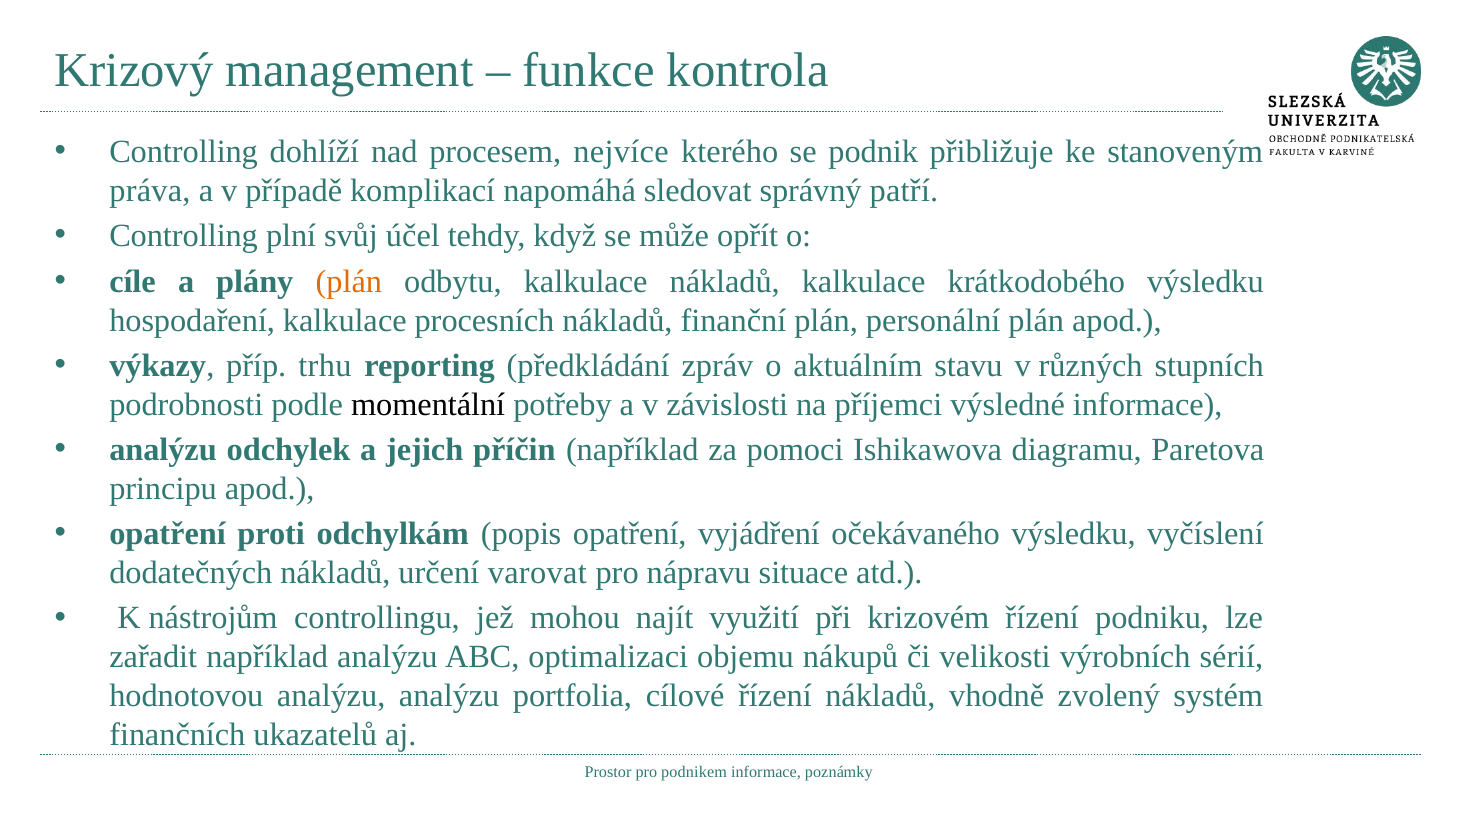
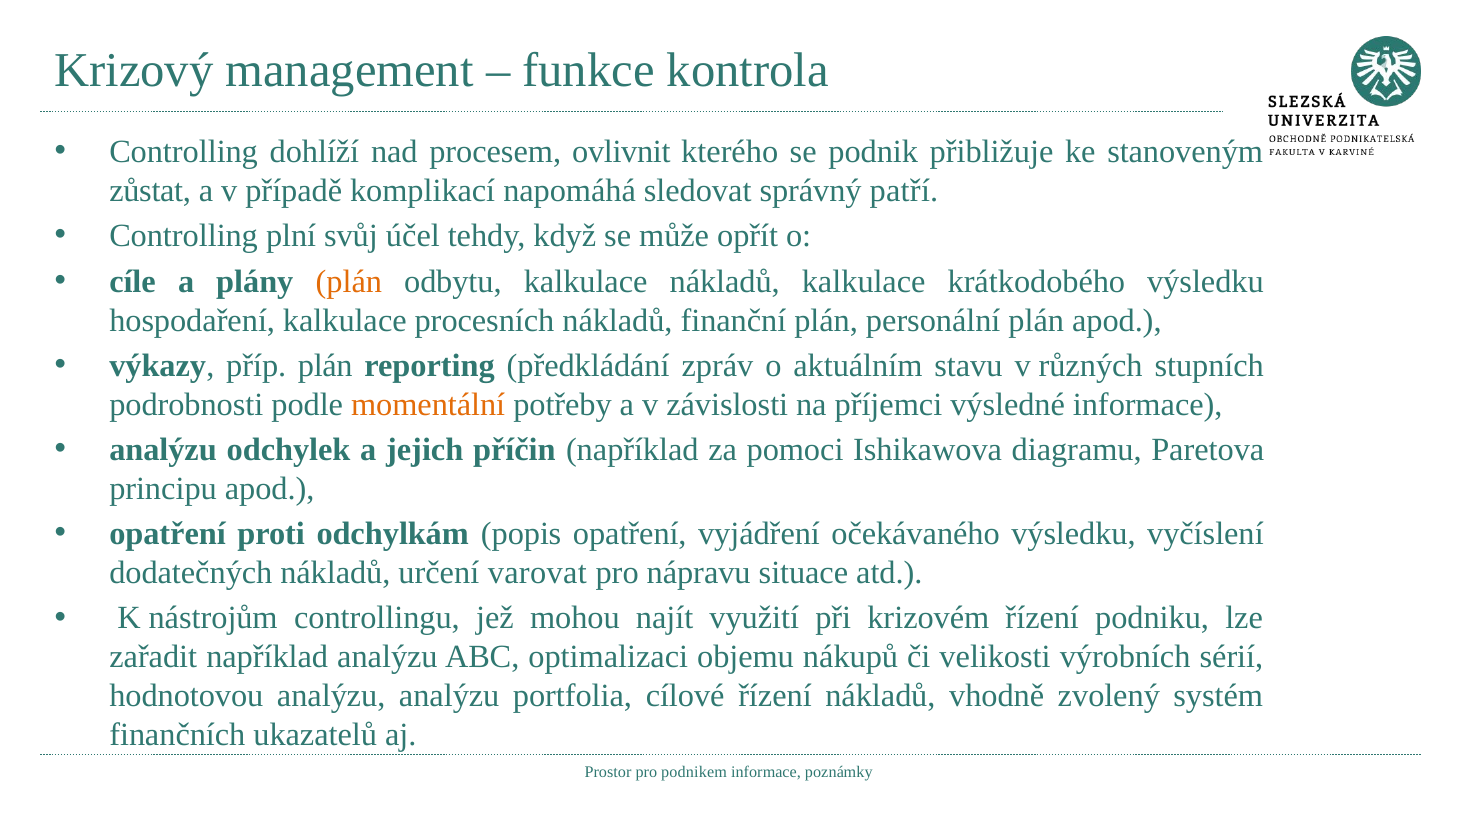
nejvíce: nejvíce -> ovlivnit (621, 152)
práva: práva -> zůstat (150, 191)
příp trhu: trhu -> plán (325, 366)
momentální colour: black -> orange (428, 405)
